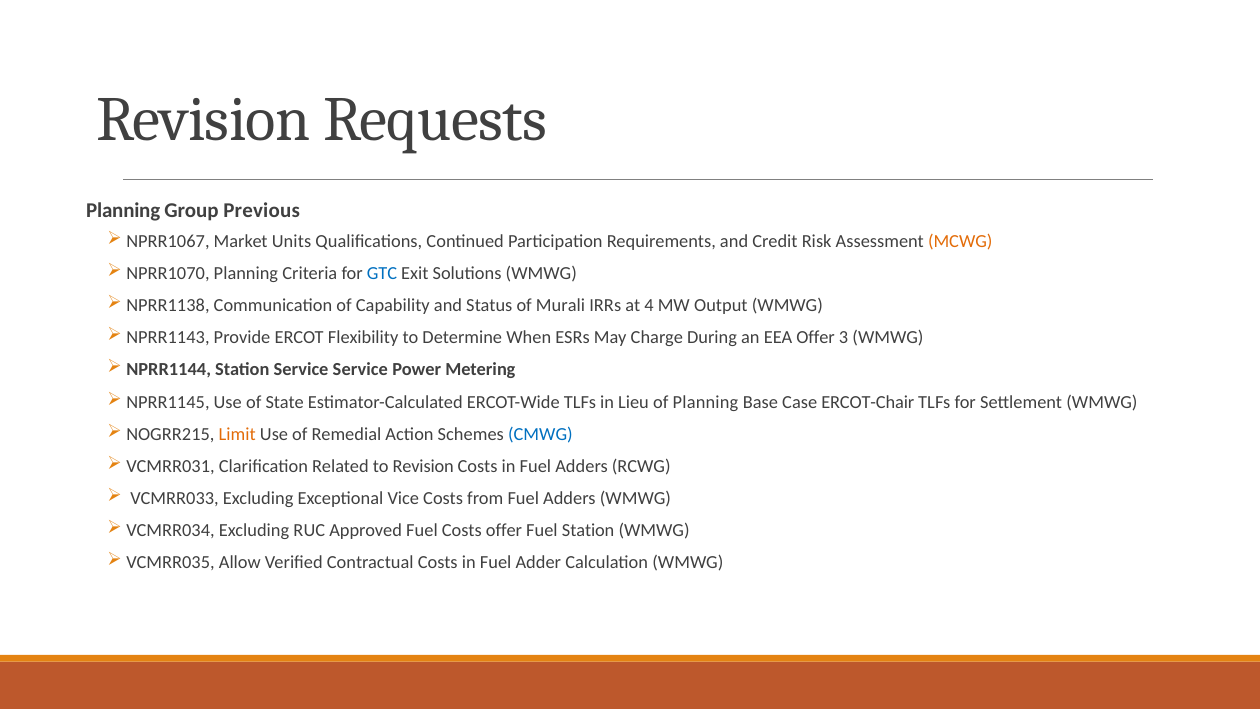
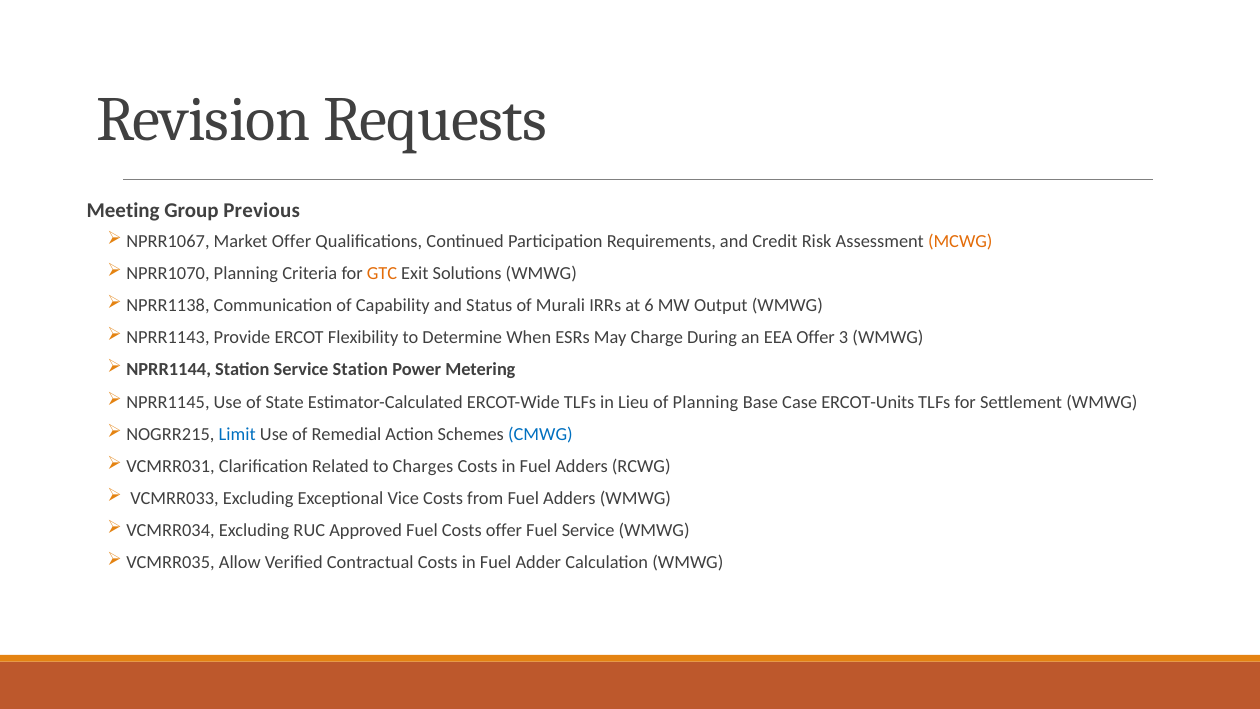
Planning: Planning -> Meeting (123, 210)
Market Units: Units -> Offer (292, 241)
GTC colour: blue -> orange (382, 273)
4: 4 -> 6 (649, 305)
Service Service: Service -> Station (360, 370)
ERCOT-Chair: ERCOT-Chair -> ERCOT-Units (868, 402)
Limit colour: orange -> blue (237, 434)
to Revision: Revision -> Charges (423, 466)
Fuel Station: Station -> Service (588, 530)
